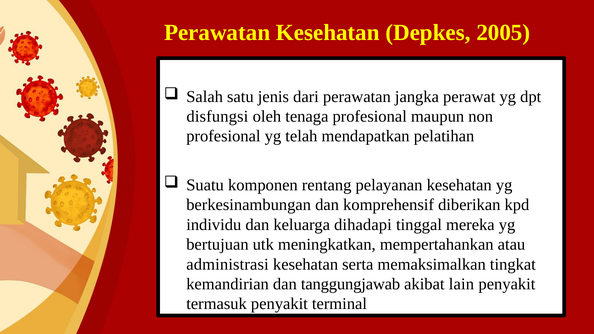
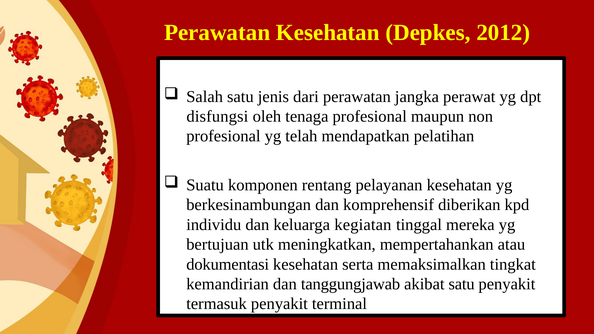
2005: 2005 -> 2012 (503, 33)
dihadapi: dihadapi -> kegiatan (363, 225)
administrasi: administrasi -> dokumentasi (228, 264)
akibat lain: lain -> satu (462, 284)
